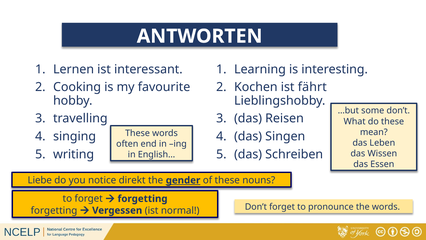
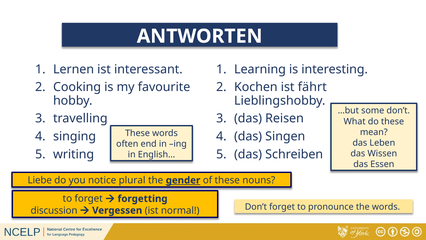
direkt: direkt -> plural (132, 180)
forgetting: forgetting -> discussion (54, 210)
